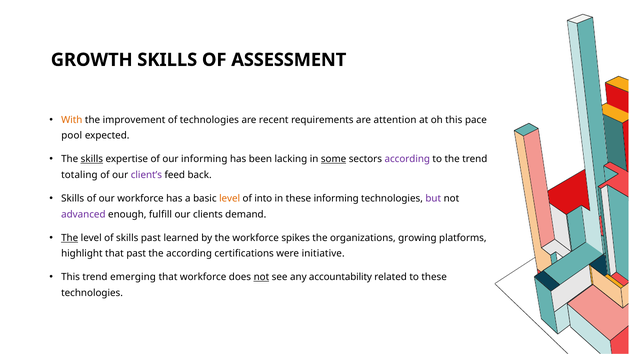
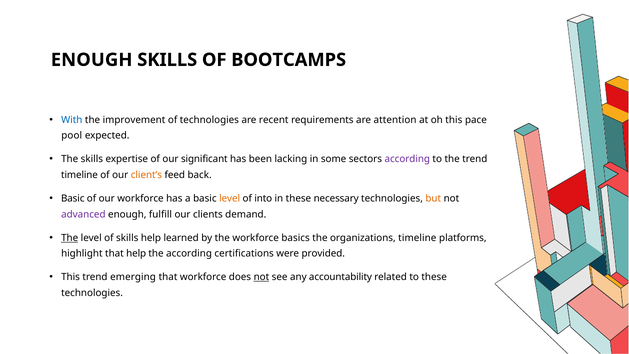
GROWTH: GROWTH -> ENOUGH (92, 60)
ASSESSMENT: ASSESSMENT -> BOOTCAMPS (289, 60)
With colour: orange -> blue (72, 120)
skills underline: present -> none (92, 159)
our informing: informing -> significant (204, 159)
some underline: present -> none (334, 159)
totaling: totaling -> timeline (79, 175)
client’s colour: purple -> orange (146, 175)
Skills: Skills -> Basic (73, 198)
these informing: informing -> necessary (336, 198)
but colour: purple -> orange (433, 198)
skills past: past -> help (151, 238)
spikes: spikes -> basics (296, 238)
organizations growing: growing -> timeline (417, 238)
that past: past -> help (136, 253)
initiative: initiative -> provided (323, 253)
